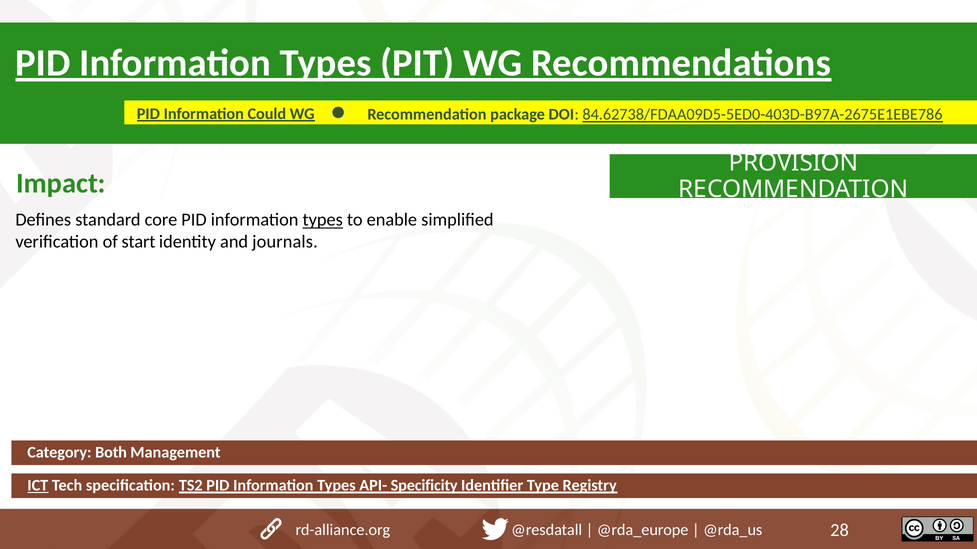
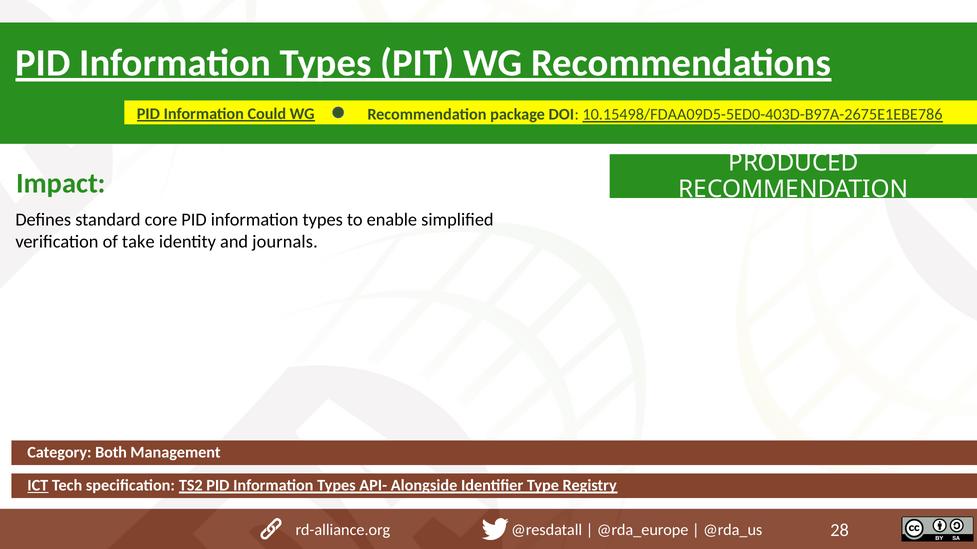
84.62738/FDAA09D5-5ED0-403D-B97A-2675E1EBE786: 84.62738/FDAA09D5-5ED0-403D-B97A-2675E1EBE786 -> 10.15498/FDAA09D5-5ED0-403D-B97A-2675E1EBE786 (762, 115)
PROVISION: PROVISION -> PRODUCED (793, 163)
types underline: present -> none (323, 220)
start: start -> take (138, 242)
Specificity: Specificity -> Alongside (424, 486)
